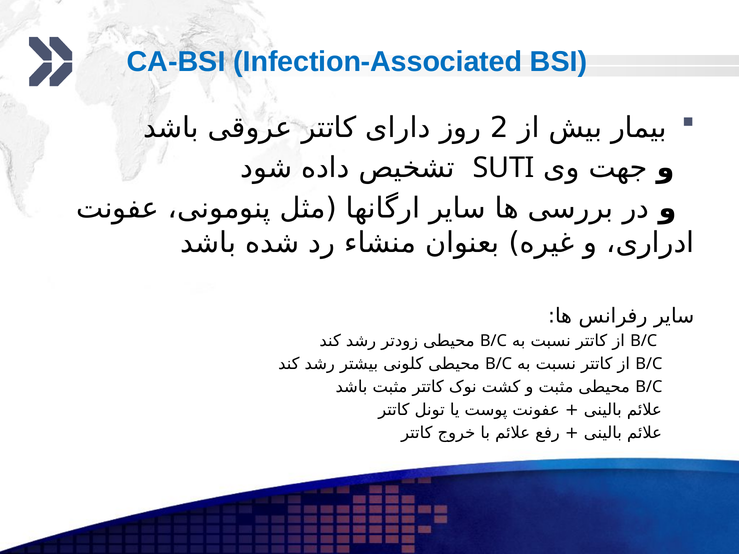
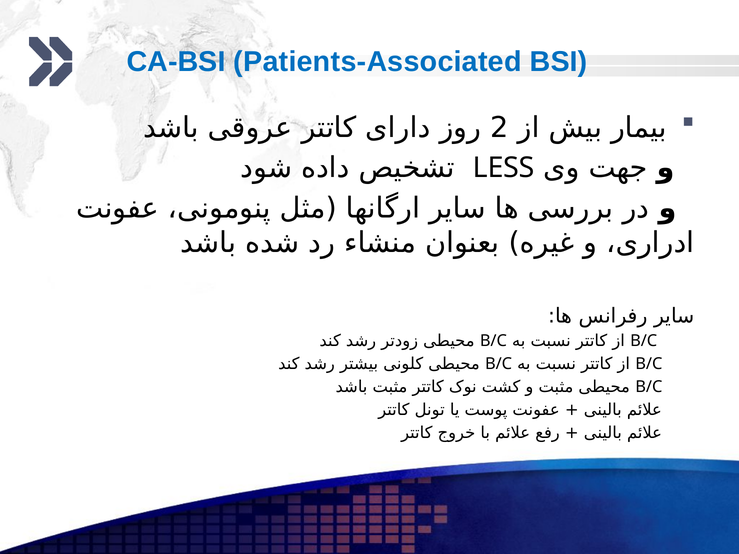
Infection-Associated: Infection-Associated -> Patients-Associated (378, 62)
SUTI: SUTI -> LESS (504, 168)
